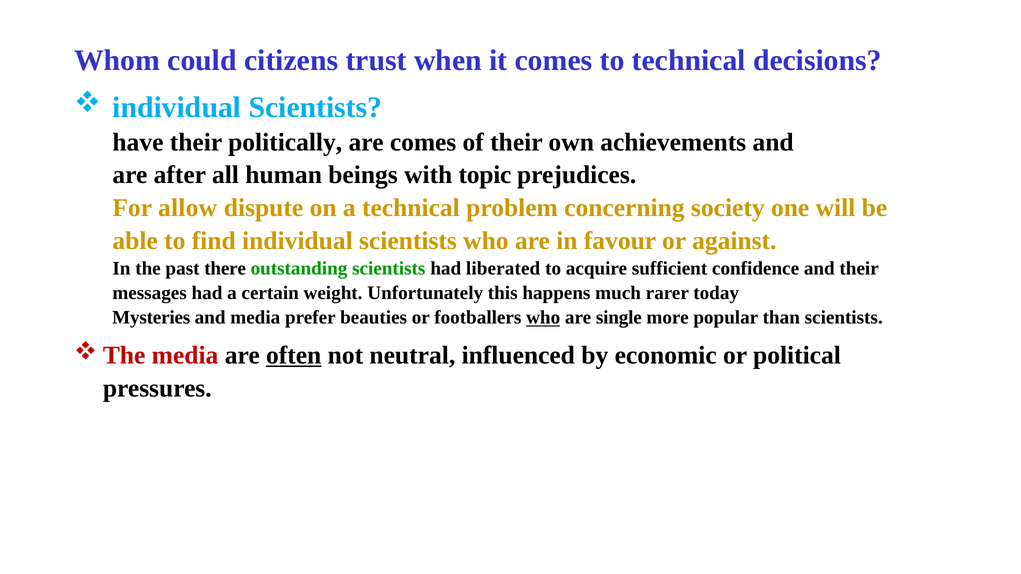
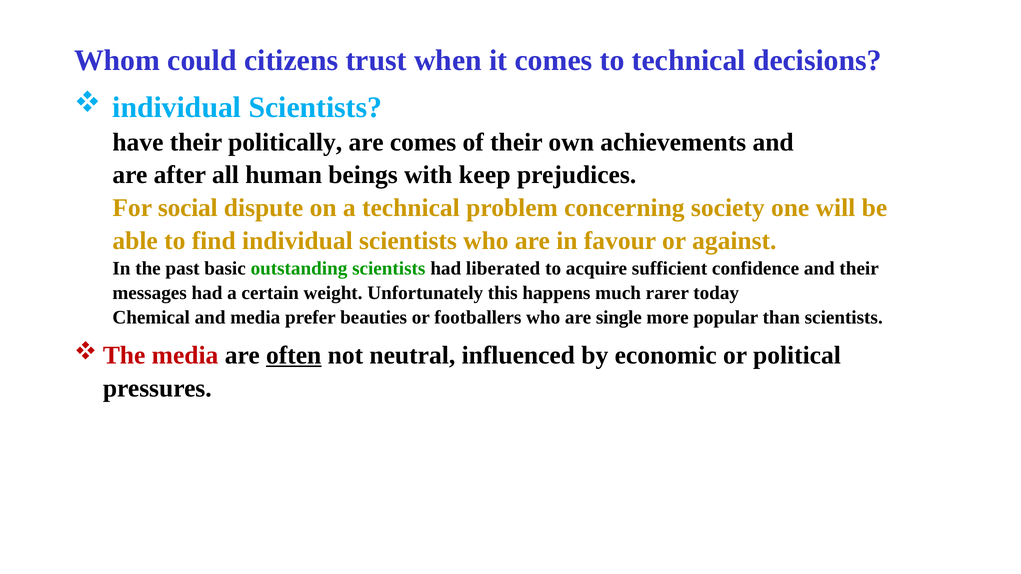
topic: topic -> keep (485, 175)
allow: allow -> social (188, 208)
there: there -> basic (225, 269)
Mysteries: Mysteries -> Chemical (151, 318)
who underline: present -> none (543, 318)
